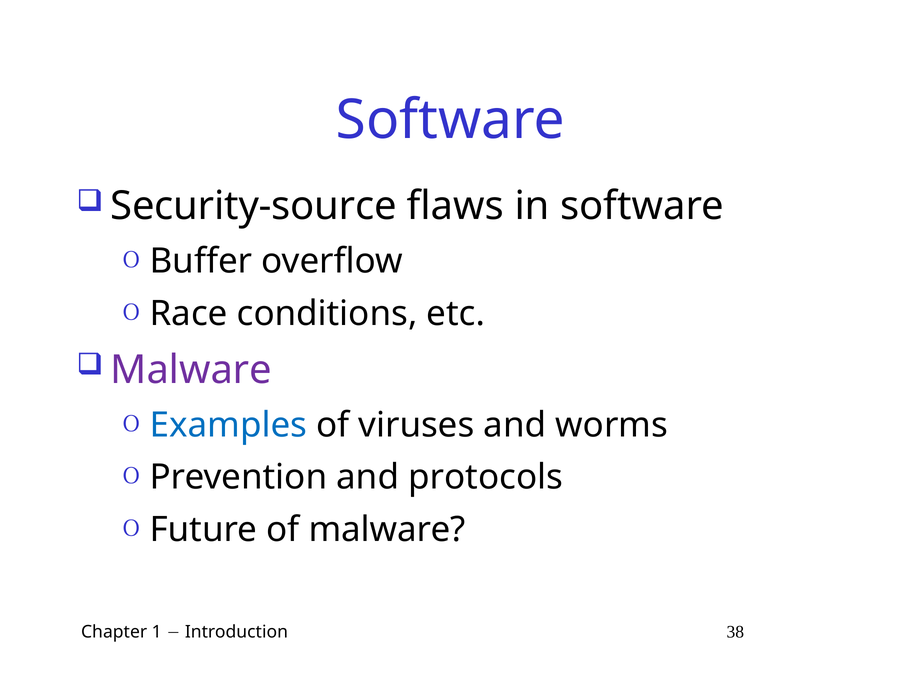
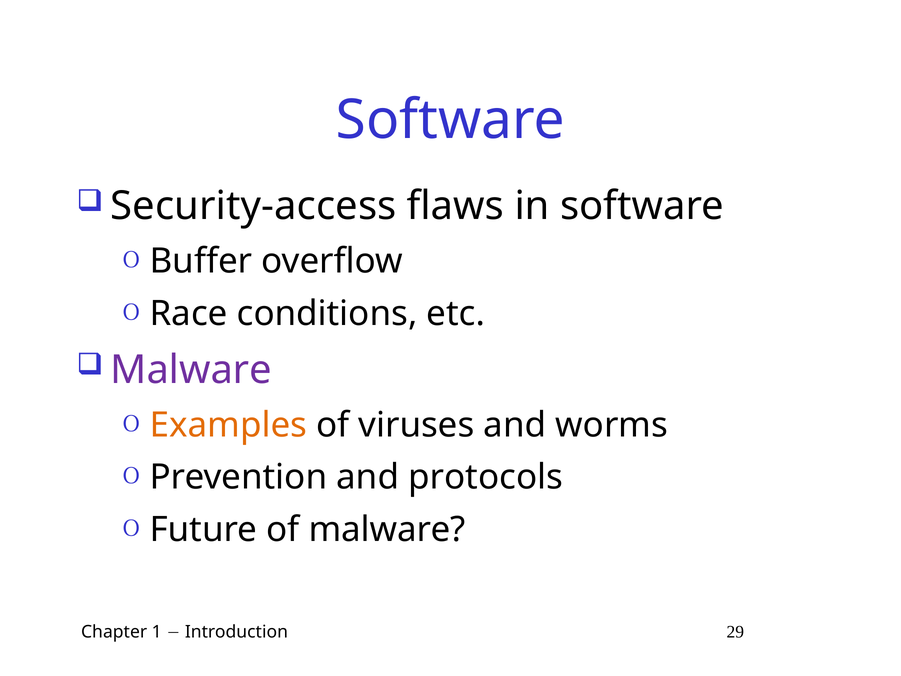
Security-source: Security-source -> Security-access (253, 206)
Examples colour: blue -> orange (228, 425)
38: 38 -> 29 (735, 632)
